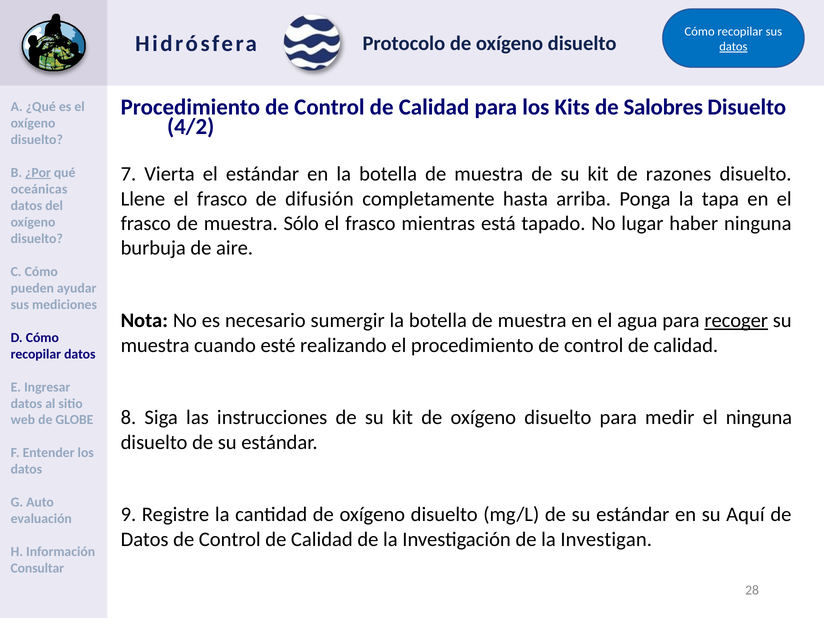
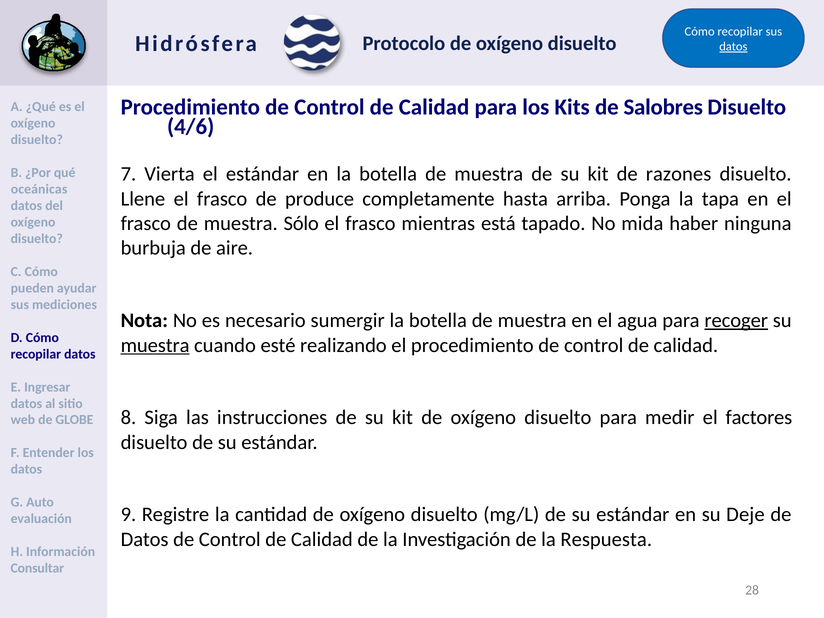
4/2: 4/2 -> 4/6 (191, 127)
¿Por underline: present -> none (38, 173)
difusión: difusión -> produce (320, 199)
lugar: lugar -> mida (642, 223)
muestra underline: none -> present (155, 345)
el ninguna: ninguna -> factores (759, 418)
Aquí: Aquí -> Deje (745, 515)
Investigan: Investigan -> Respuesta (606, 539)
